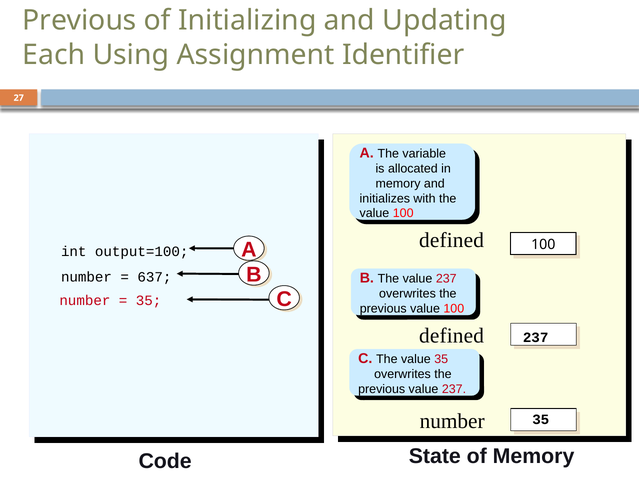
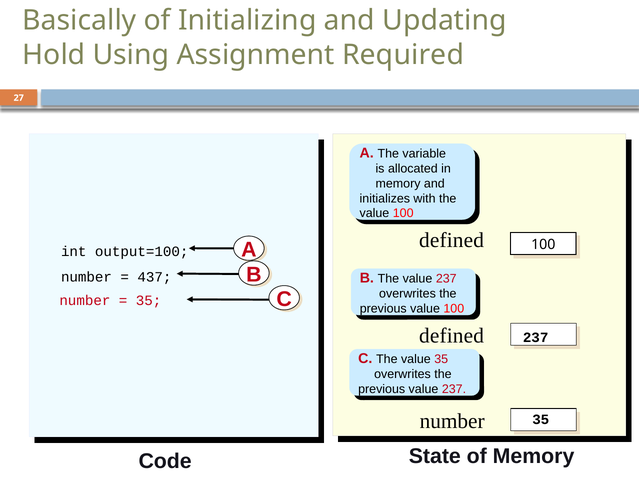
Previous: Previous -> Basically (79, 21)
Each: Each -> Hold (54, 55)
Identifier: Identifier -> Required (403, 55)
637: 637 -> 437 (154, 277)
